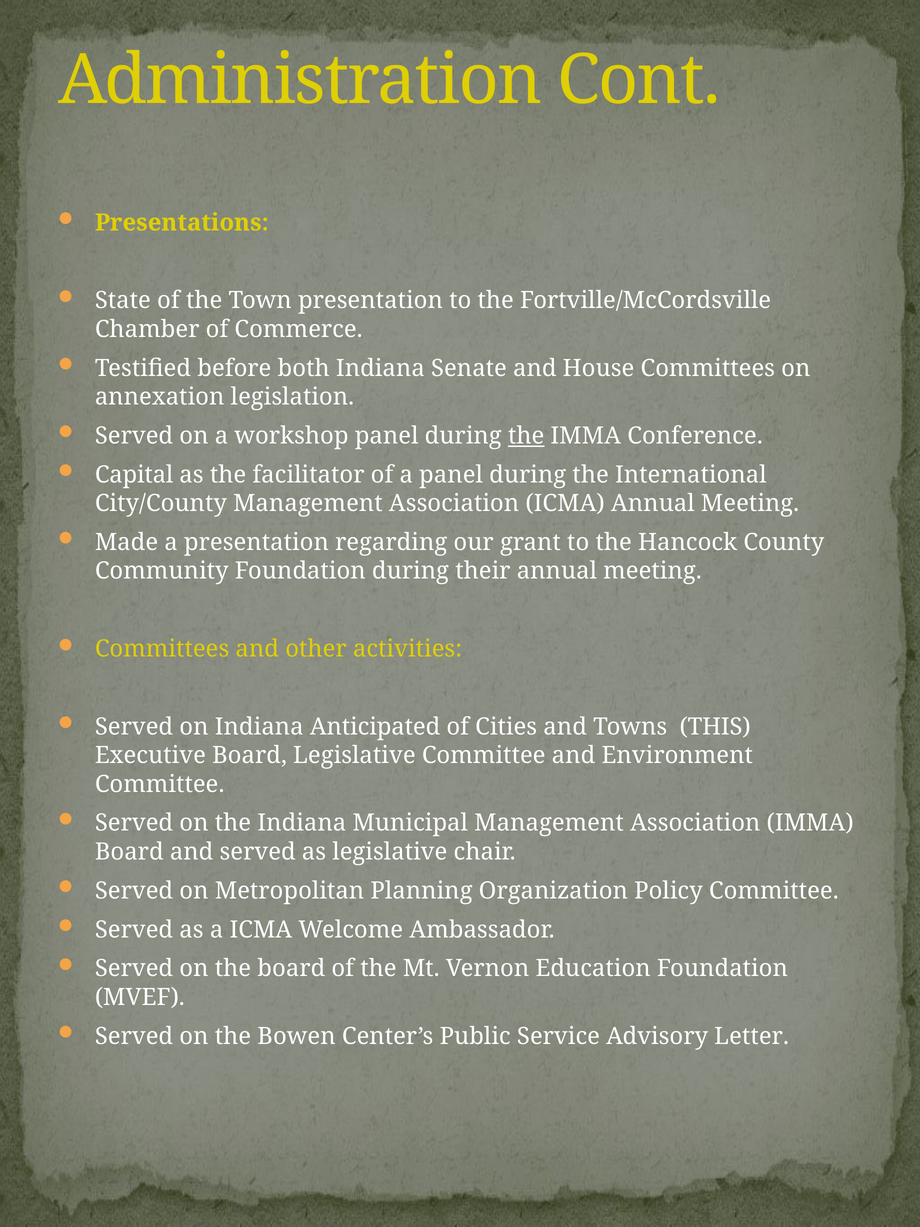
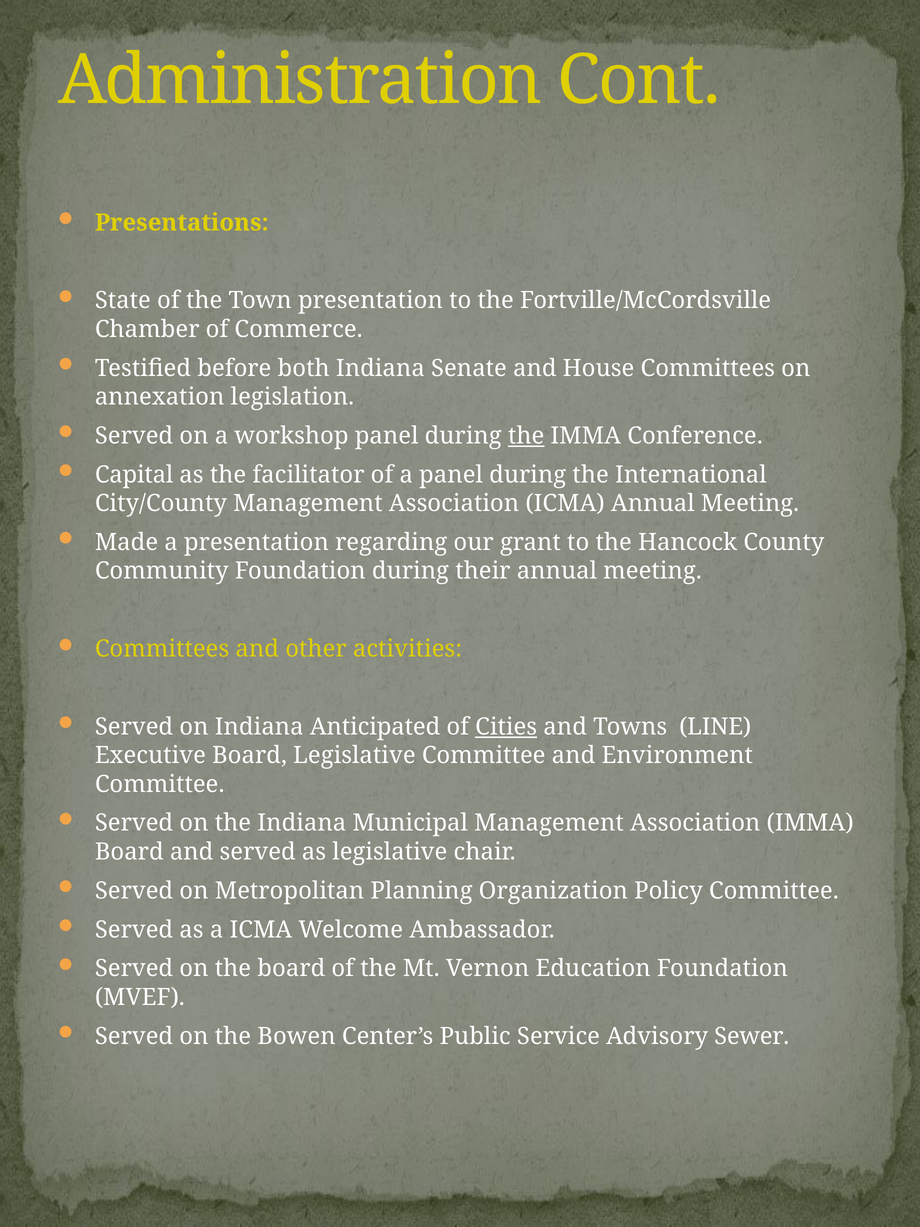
Cities underline: none -> present (506, 727)
THIS: THIS -> LINE (715, 727)
Letter: Letter -> Sewer (752, 1036)
